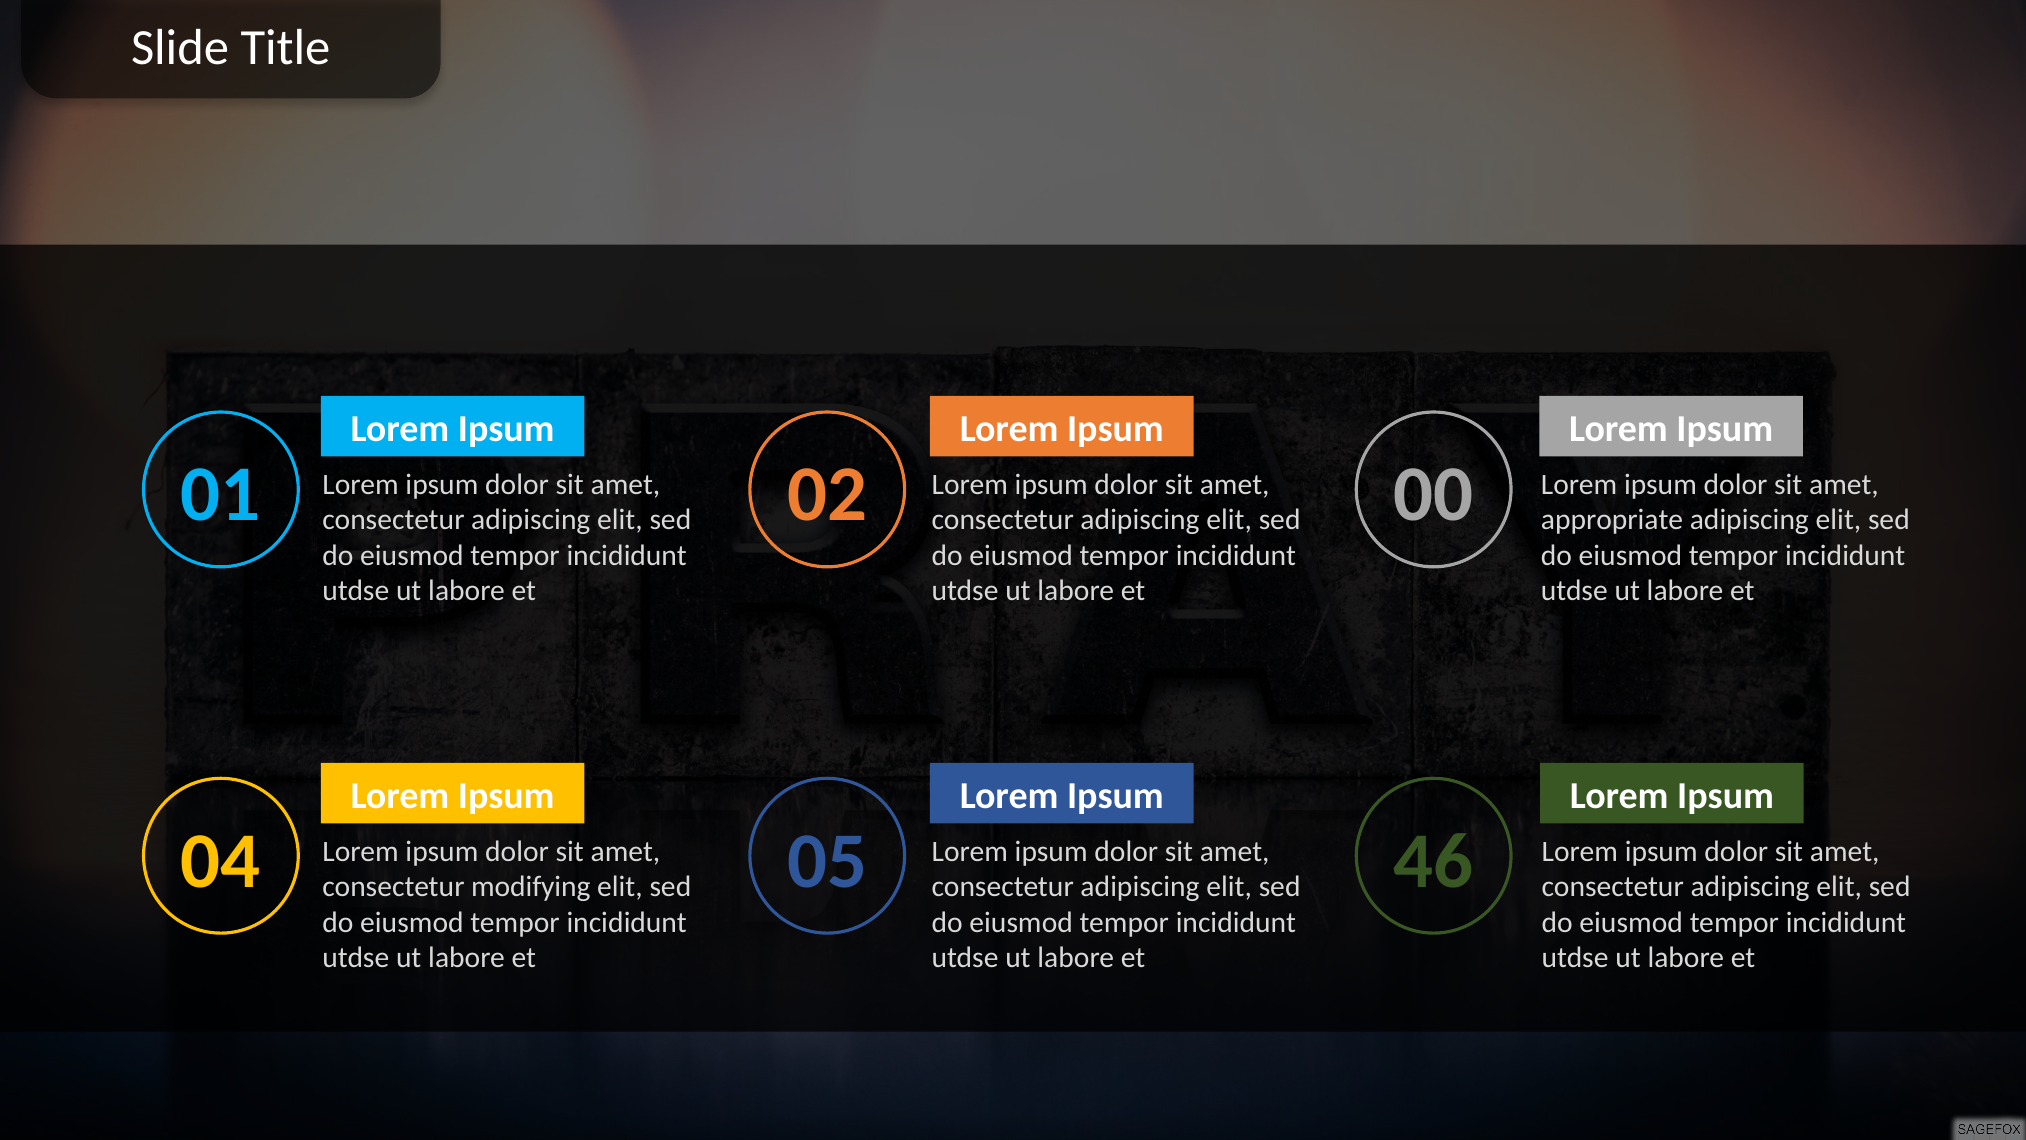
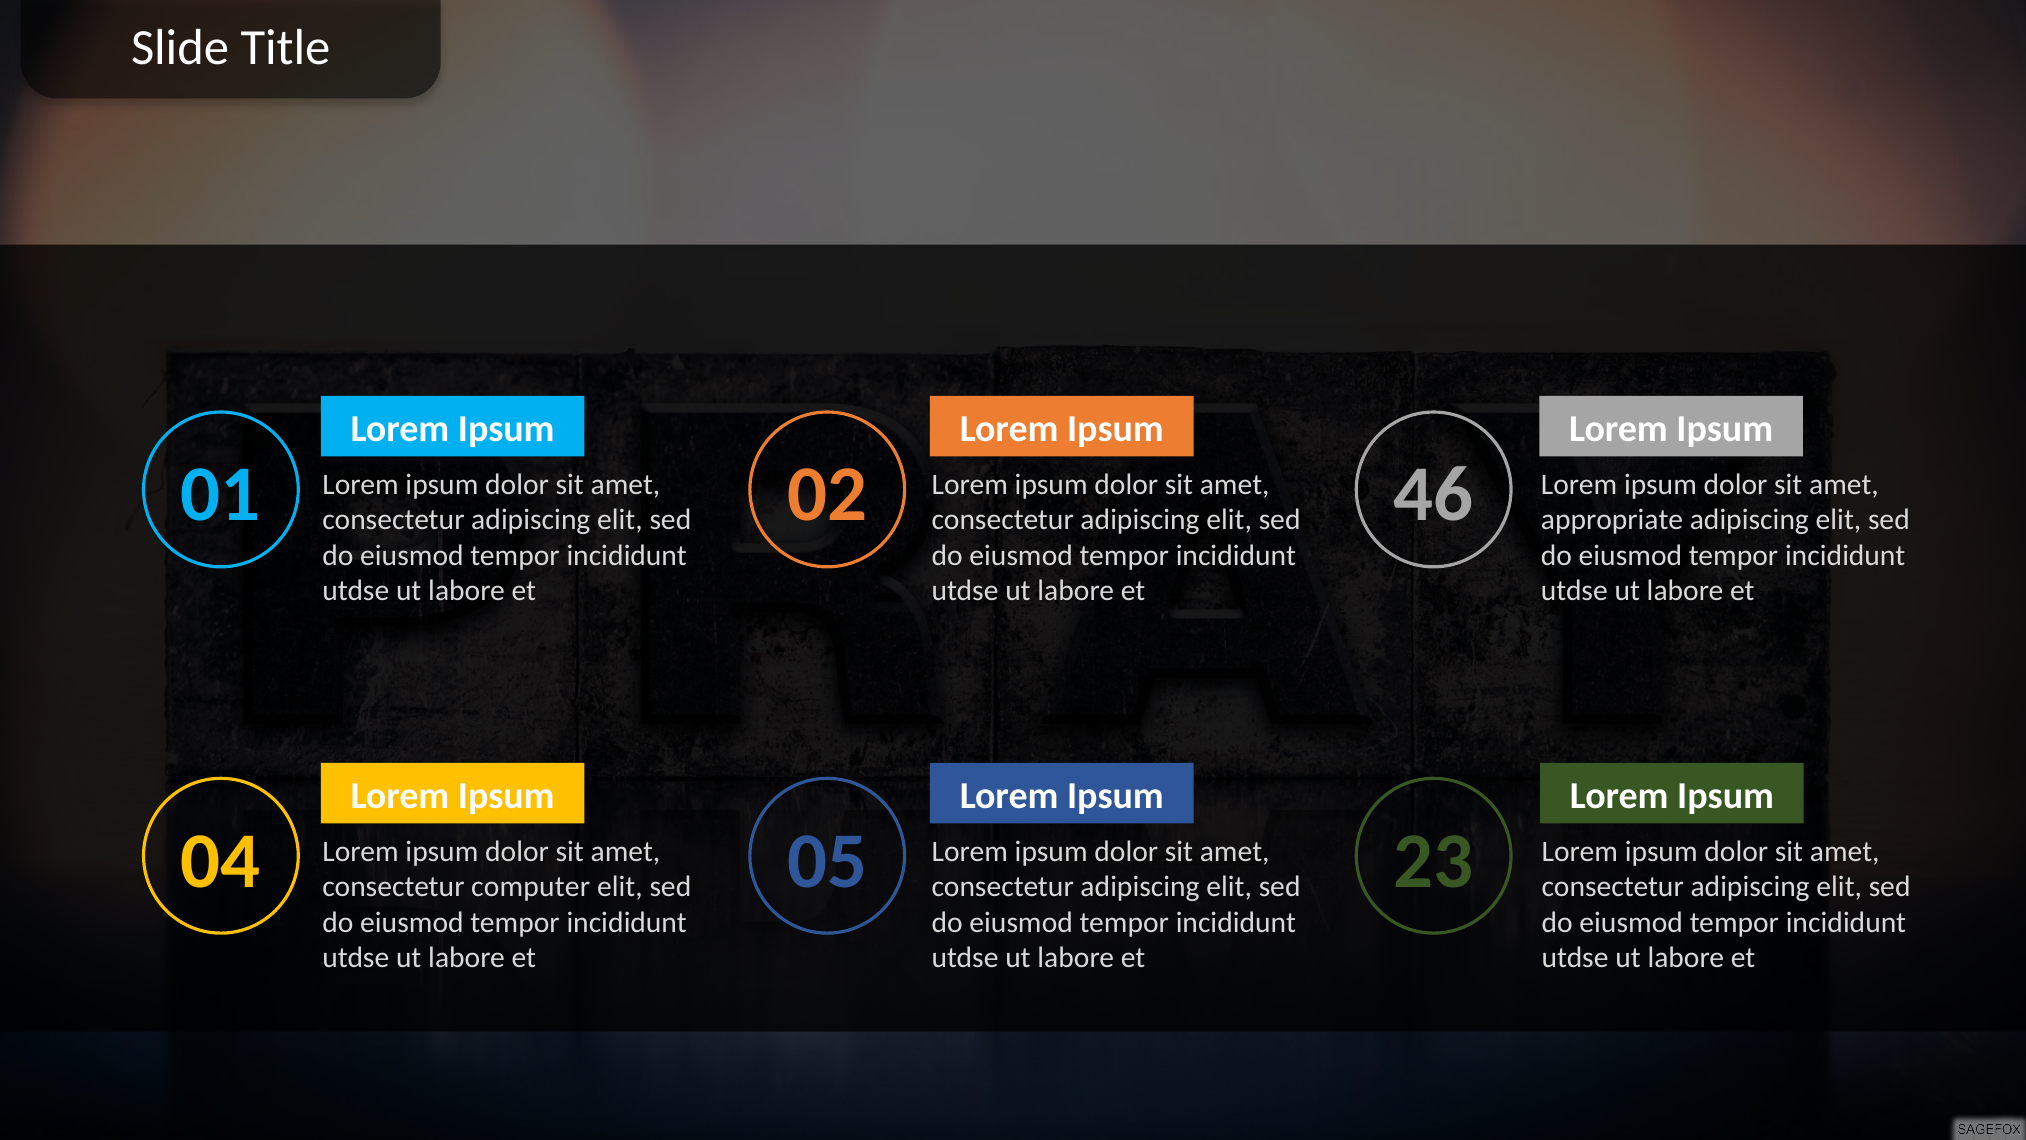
00: 00 -> 46 (1434, 495)
46: 46 -> 23 (1434, 861)
modifying: modifying -> computer (531, 887)
